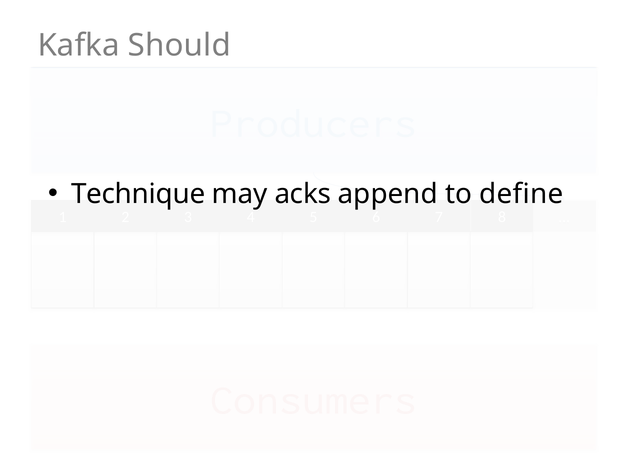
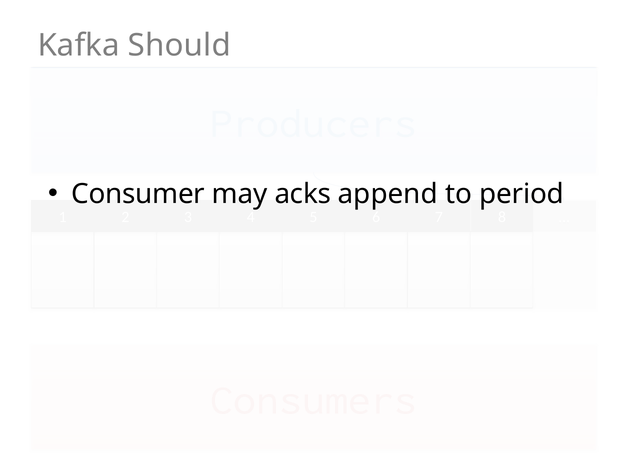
Technique: Technique -> Consumer (138, 194)
define: define -> period (522, 194)
